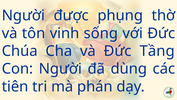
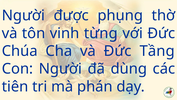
sống: sống -> từng (101, 33)
